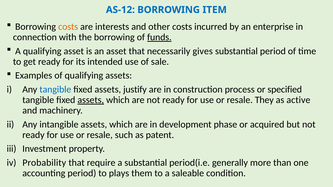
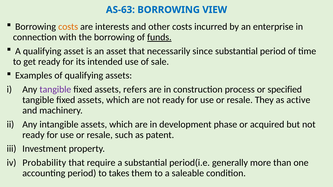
AS-12: AS-12 -> AS-63 (120, 10)
ITEM: ITEM -> VIEW (215, 10)
gives: gives -> since (203, 51)
tangible colour: blue -> purple (55, 90)
justify: justify -> refers (135, 90)
assets underline: present -> none (91, 100)
plays: plays -> takes (119, 173)
